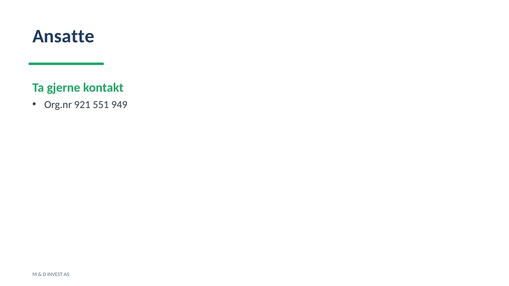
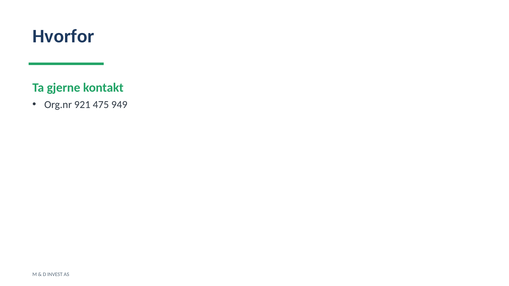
Ansatte: Ansatte -> Hvorfor (63, 36)
551: 551 -> 475 (101, 105)
